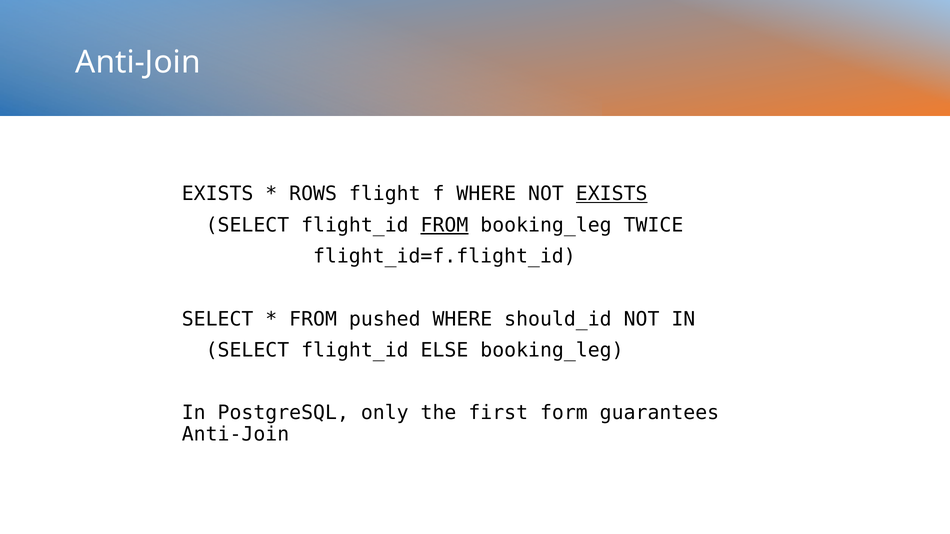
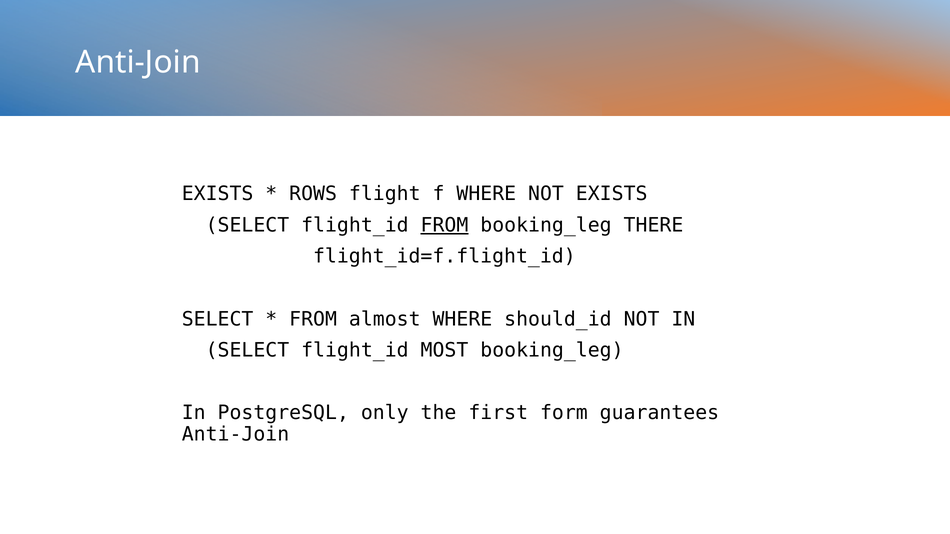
EXISTS underline: present -> none (612, 194)
TWICE: TWICE -> THERE (653, 225)
pushed: pushed -> almost (385, 319)
ELSE: ELSE -> MOST (444, 351)
